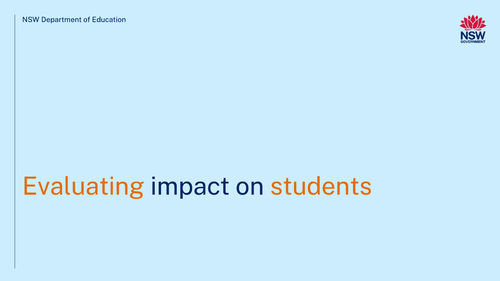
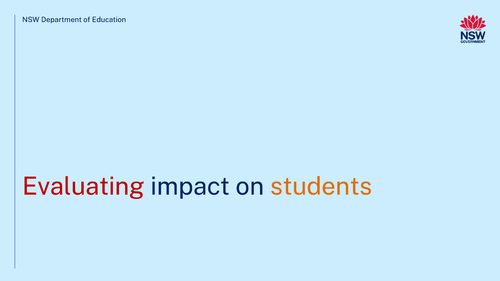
Evaluating colour: orange -> red (83, 187)
